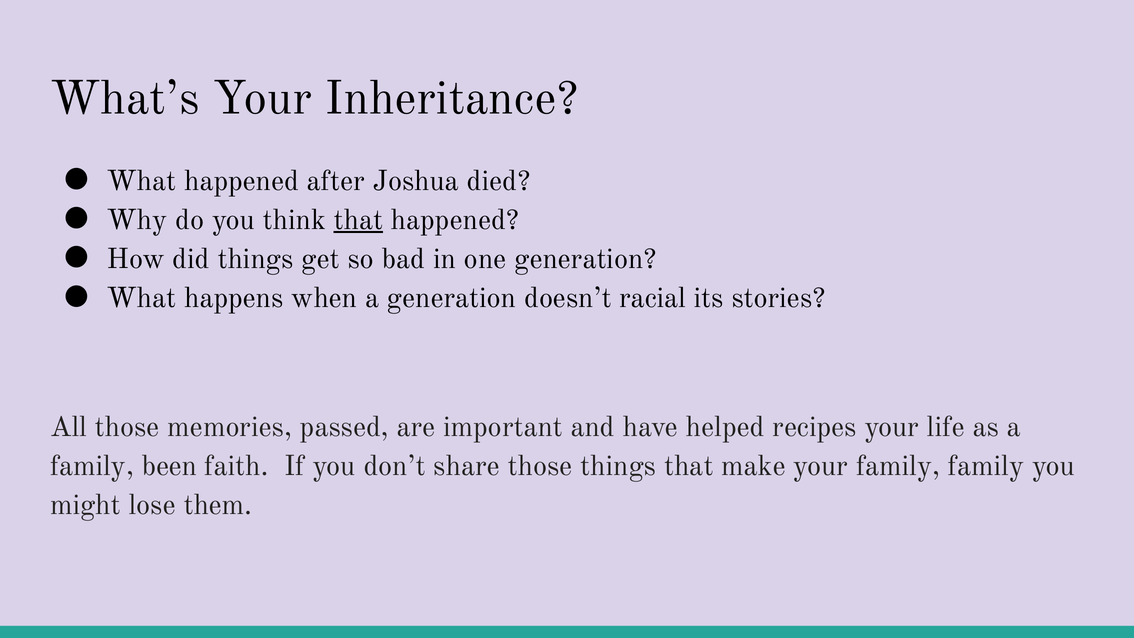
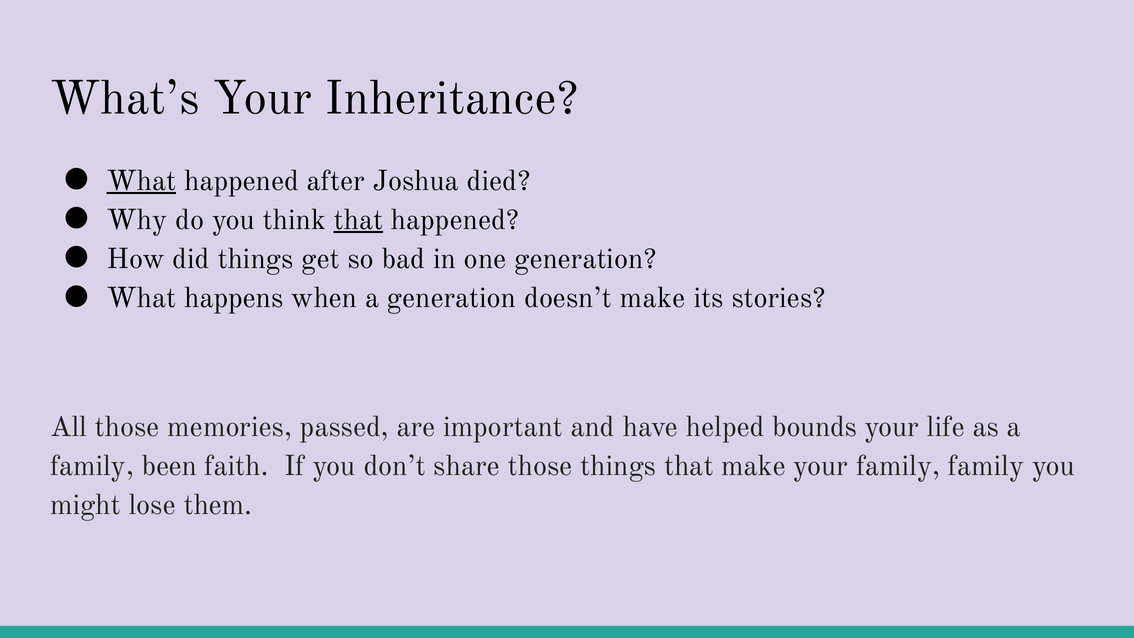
What underline: none -> present (141, 181)
doesn’t racial: racial -> make (652, 298)
recipes: recipes -> bounds (815, 427)
